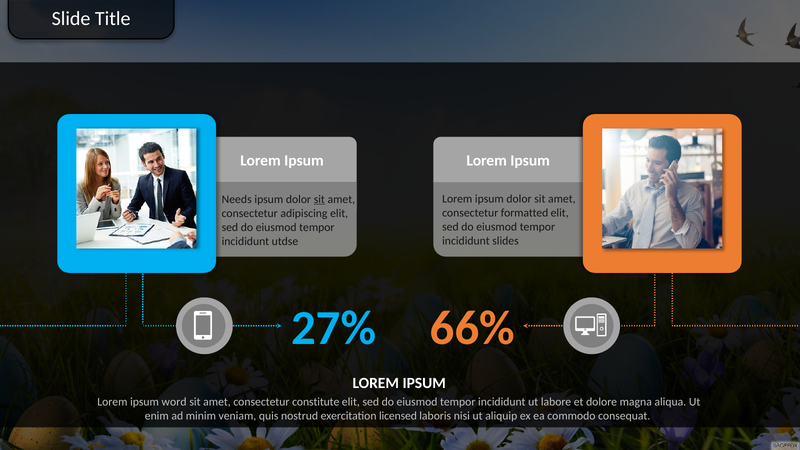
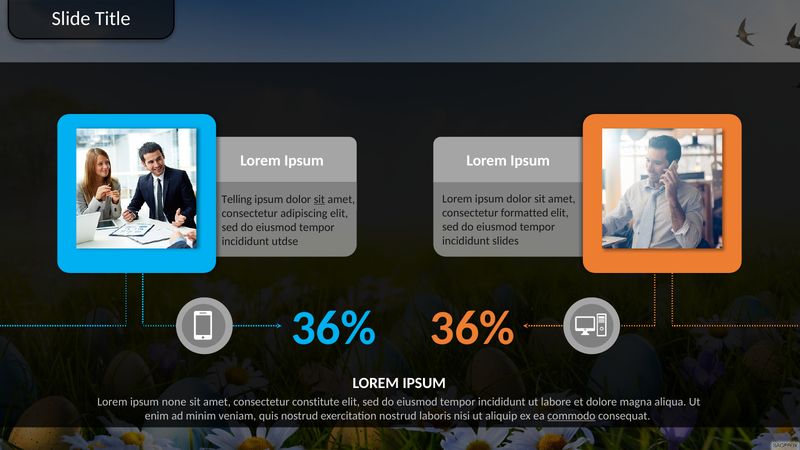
Needs: Needs -> Telling (237, 199)
27%: 27% -> 36% (334, 328)
66%: 66% -> 36% (472, 328)
word: word -> none (174, 402)
exercitation licensed: licensed -> nostrud (398, 416)
commodo underline: none -> present (571, 416)
